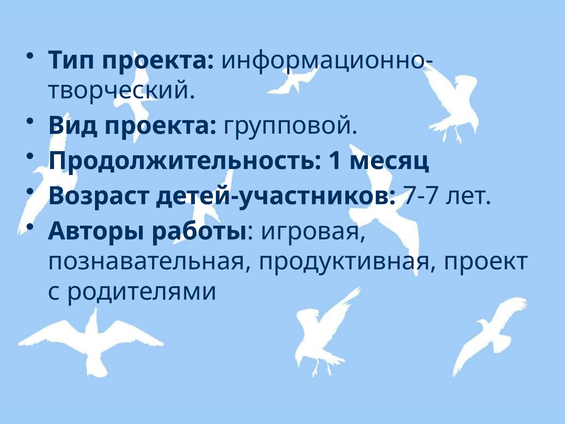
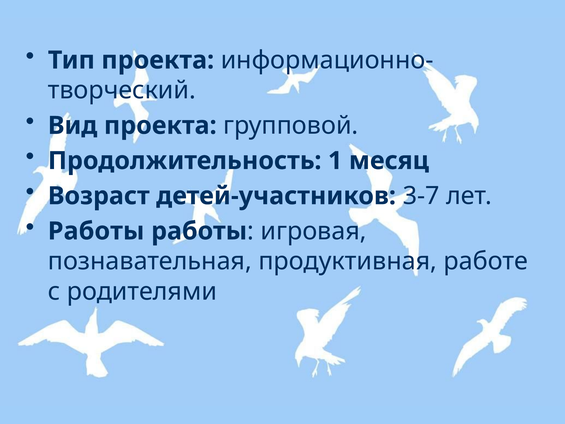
7-7: 7-7 -> 3-7 (421, 196)
Авторы: Авторы -> Работы (96, 231)
проект: проект -> работе (486, 261)
